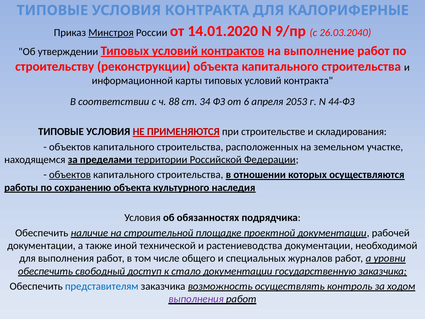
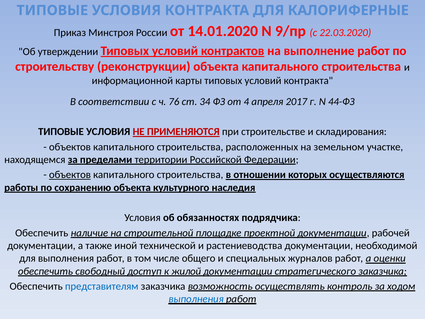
Минстроя underline: present -> none (111, 33)
26.03.2040: 26.03.2040 -> 22.03.2020 (345, 33)
88: 88 -> 76 (174, 101)
6: 6 -> 4 (246, 101)
2053: 2053 -> 2017 (296, 101)
уровни: уровни -> оценки (390, 258)
стало: стало -> жилой (186, 271)
государственную: государственную -> стратегического (315, 271)
выполнения colour: purple -> blue (196, 299)
